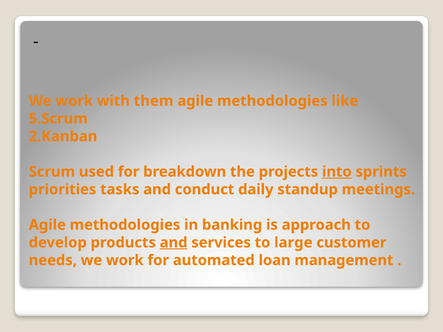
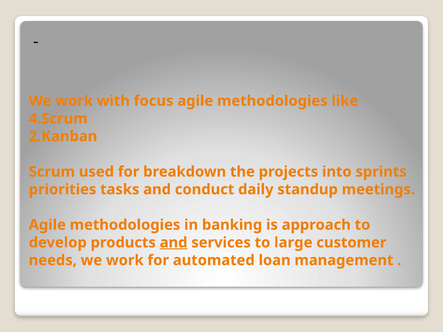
them: them -> focus (154, 101)
5.Scrum: 5.Scrum -> 4.Scrum (58, 119)
into underline: present -> none (337, 172)
